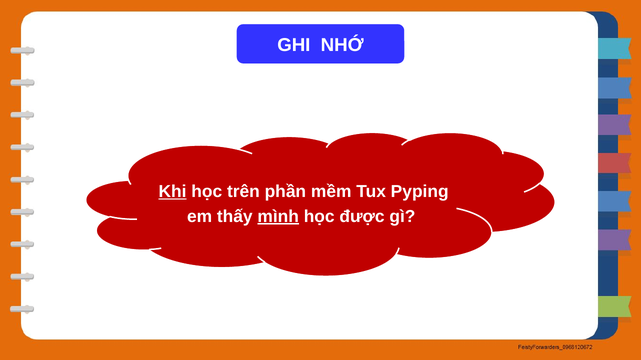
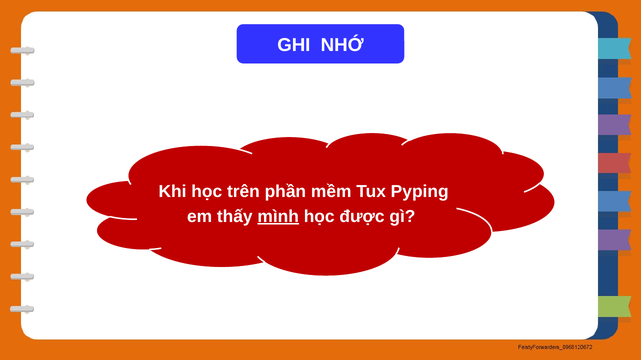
Khi underline: present -> none (173, 192)
